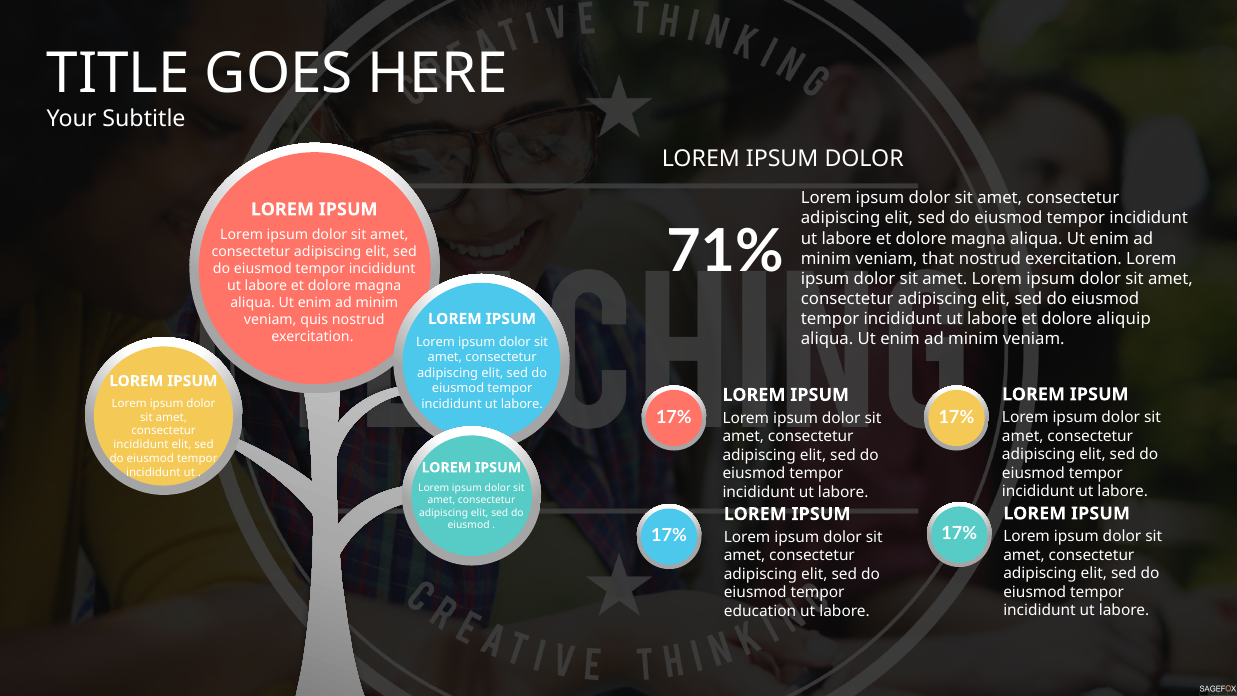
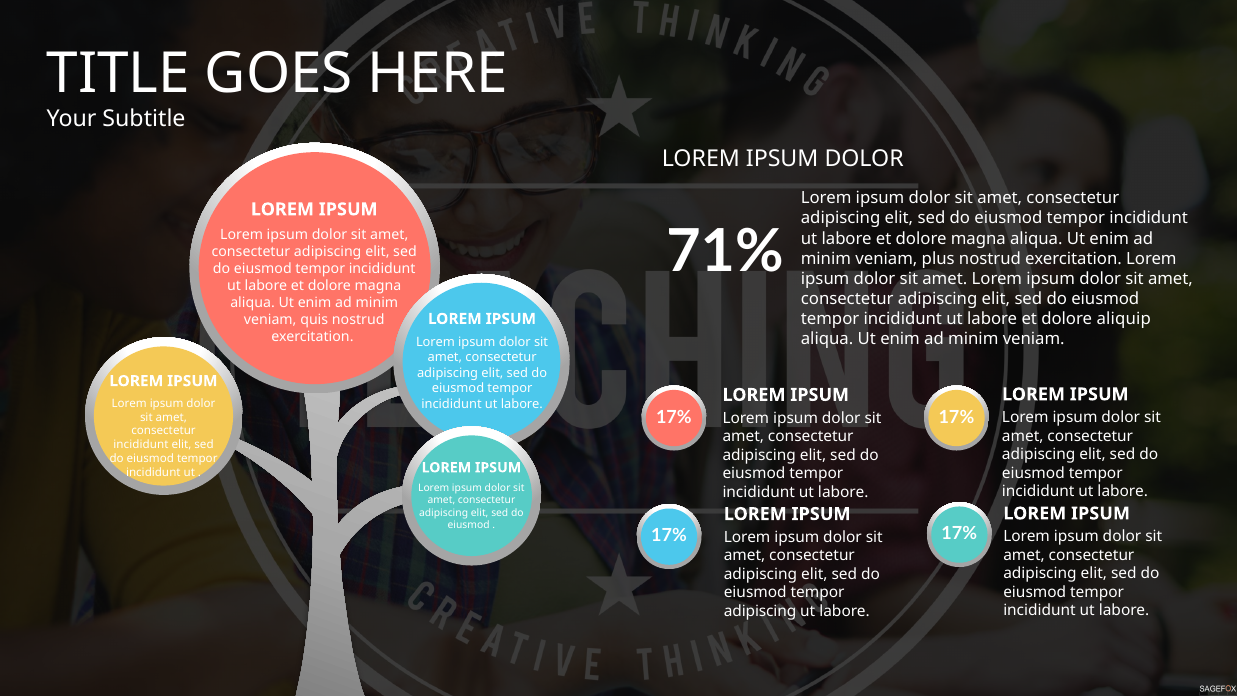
that: that -> plus (938, 259)
education: education -> adipiscing (760, 611)
